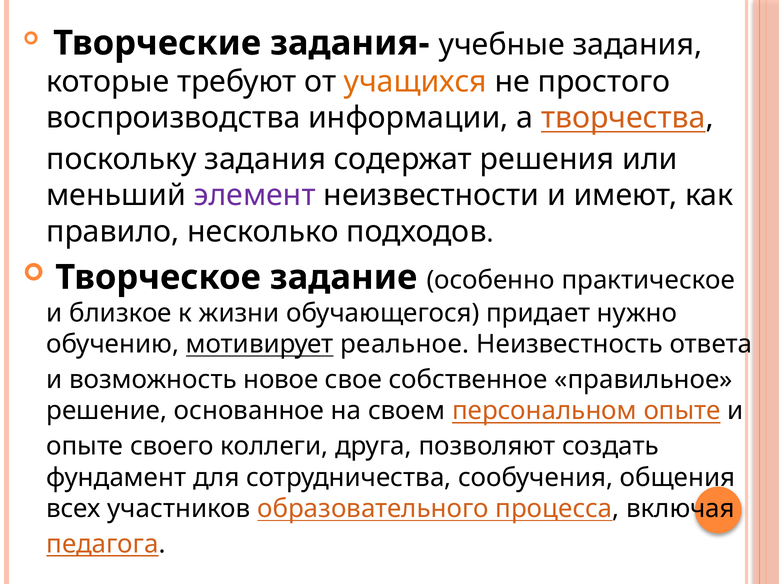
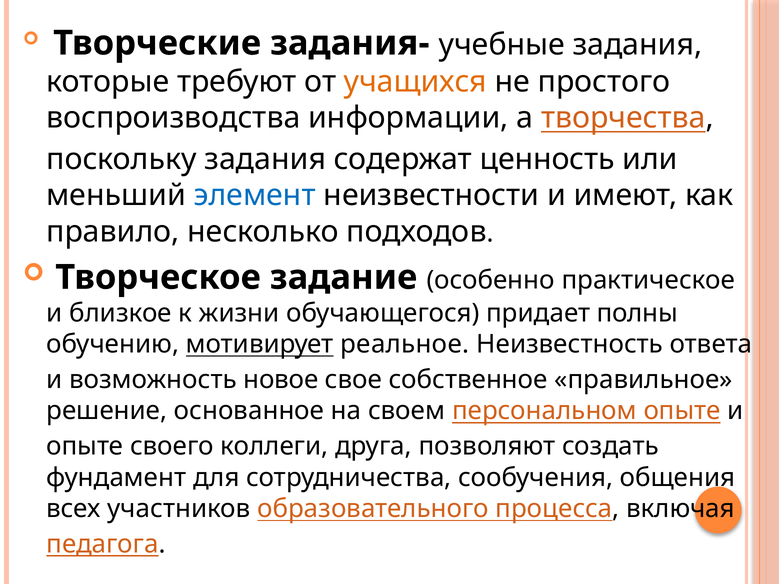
решения: решения -> ценность (547, 159)
элемент colour: purple -> blue (255, 195)
нужно: нужно -> полны (637, 313)
